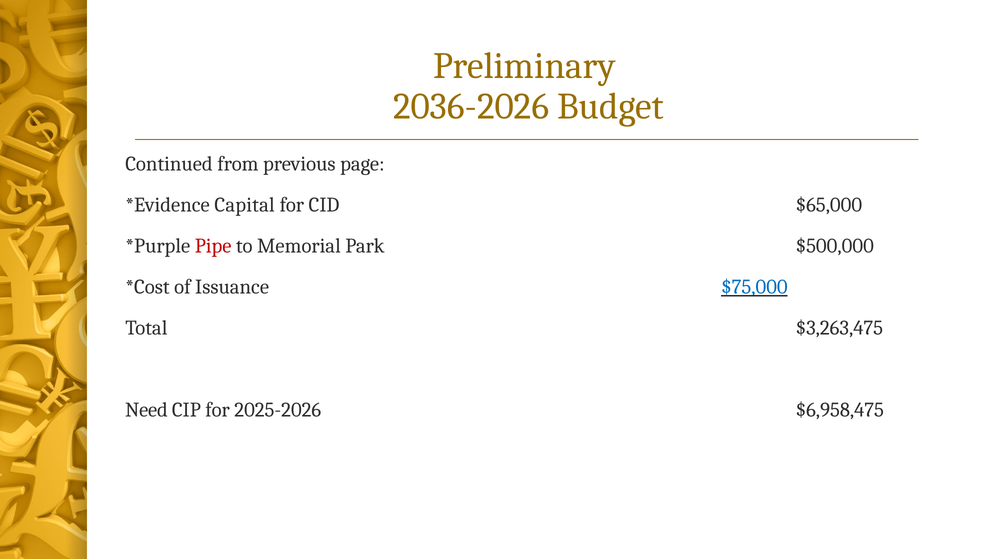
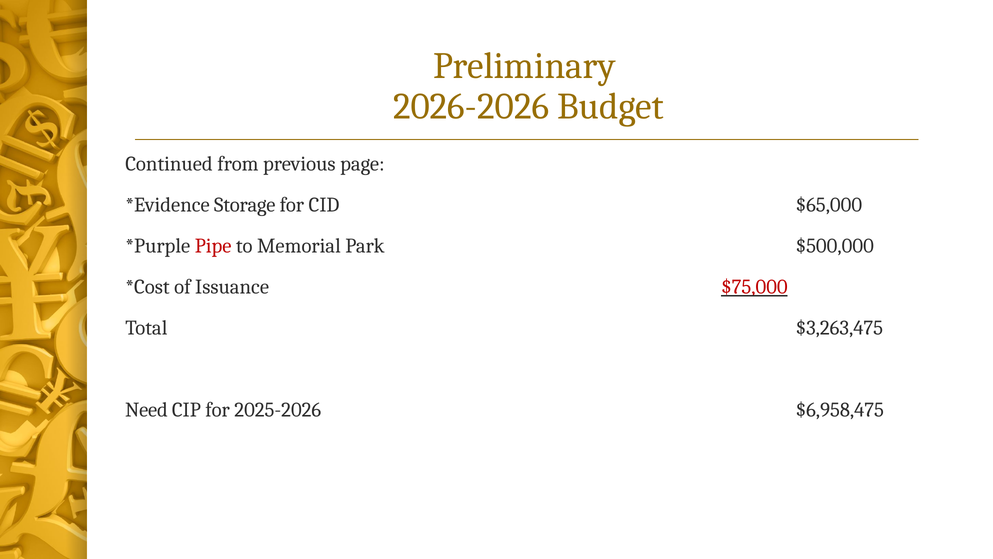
2036-2026: 2036-2026 -> 2026-2026 (471, 106)
Capital: Capital -> Storage (245, 205)
$75,000 colour: blue -> red (754, 287)
